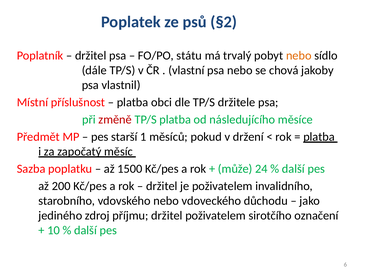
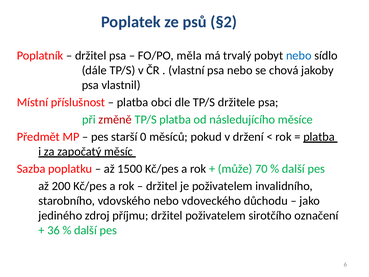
státu: státu -> měla (189, 55)
nebo colour: orange -> blue (299, 55)
1: 1 -> 0 (143, 137)
24: 24 -> 70 (261, 169)
10: 10 -> 36 (54, 230)
